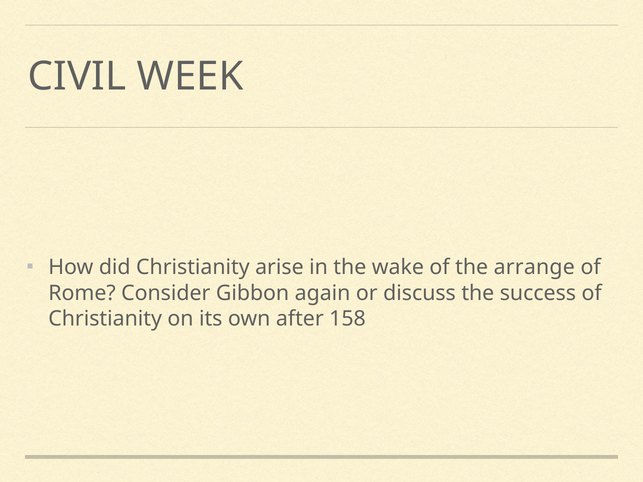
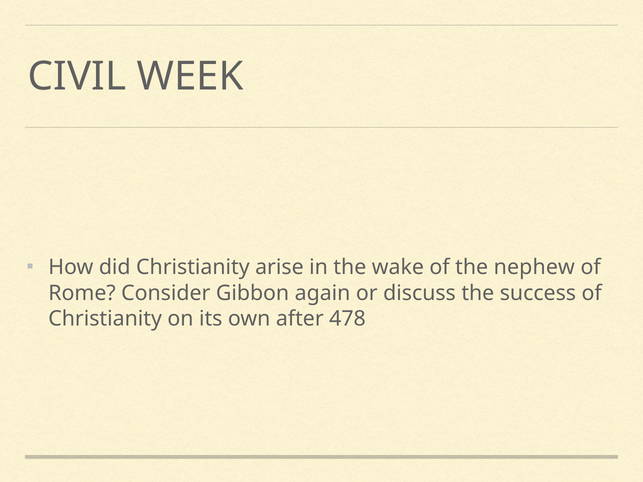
arrange: arrange -> nephew (534, 268)
158: 158 -> 478 (348, 319)
